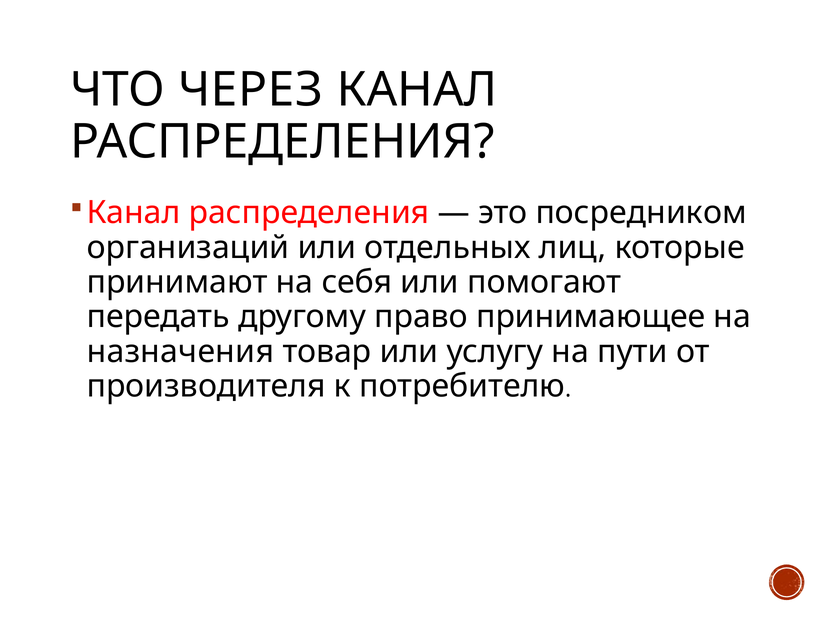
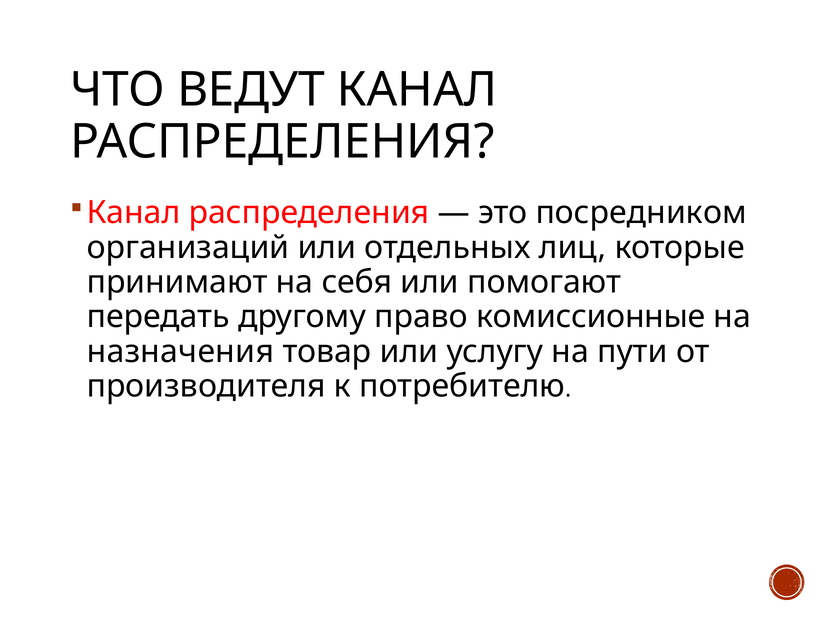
ЧЕРЕЗ: ЧЕРЕЗ -> ВЕДУТ (251, 90)
принимающее: принимающее -> комиссионные (591, 317)
